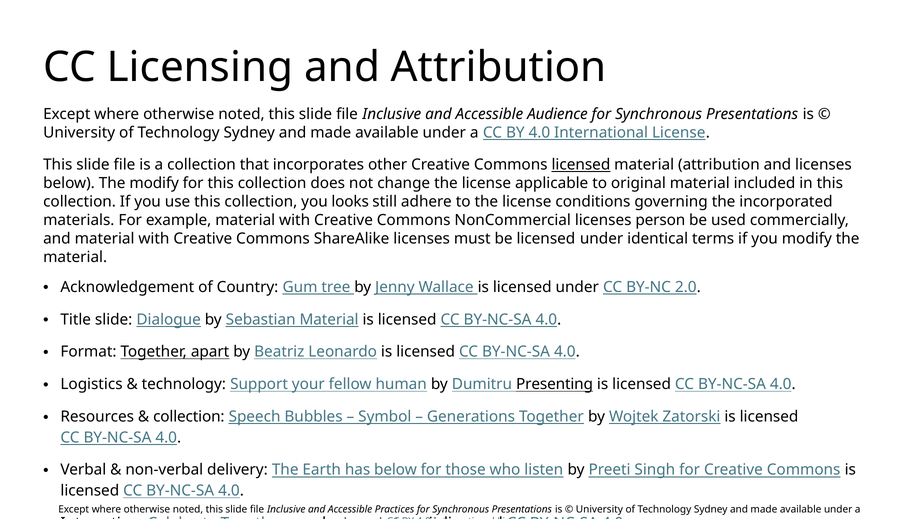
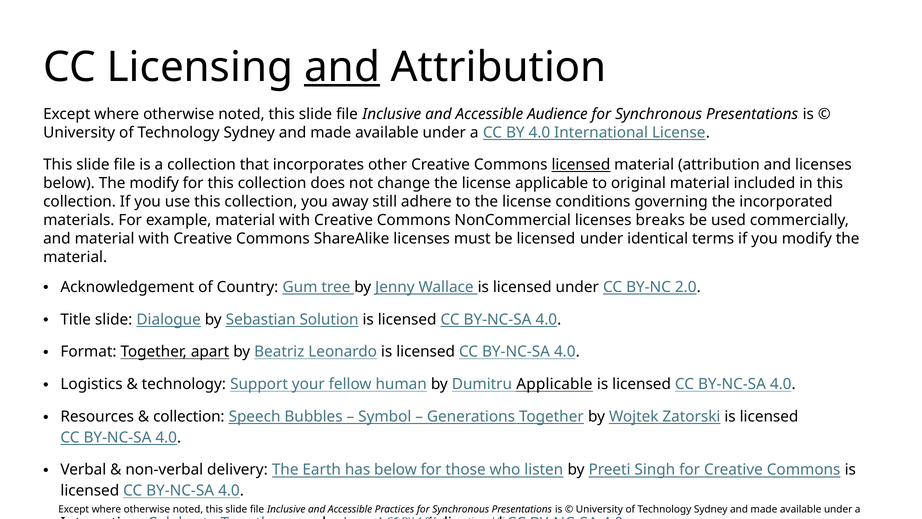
and underline: none -> present (342, 67)
looks: looks -> away (350, 202)
person: person -> breaks (660, 220)
Sebastian Material: Material -> Solution (329, 319)
Dumitru Presenting: Presenting -> Applicable (554, 384)
